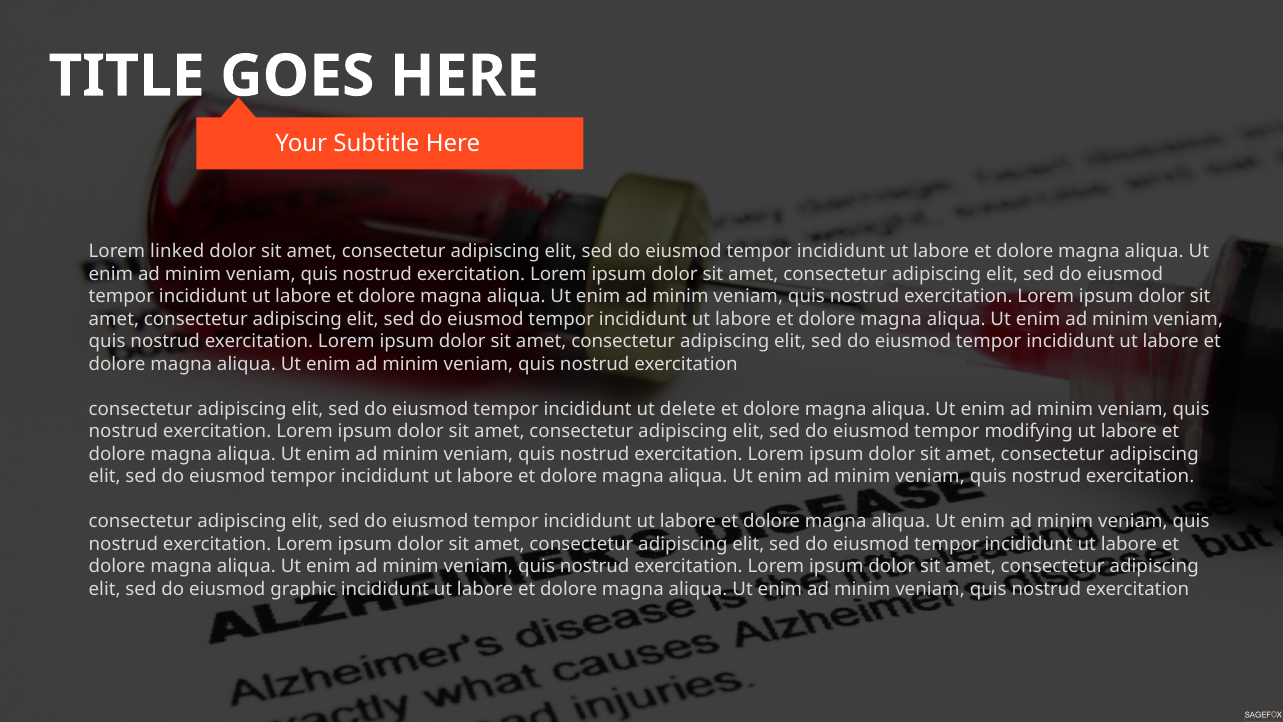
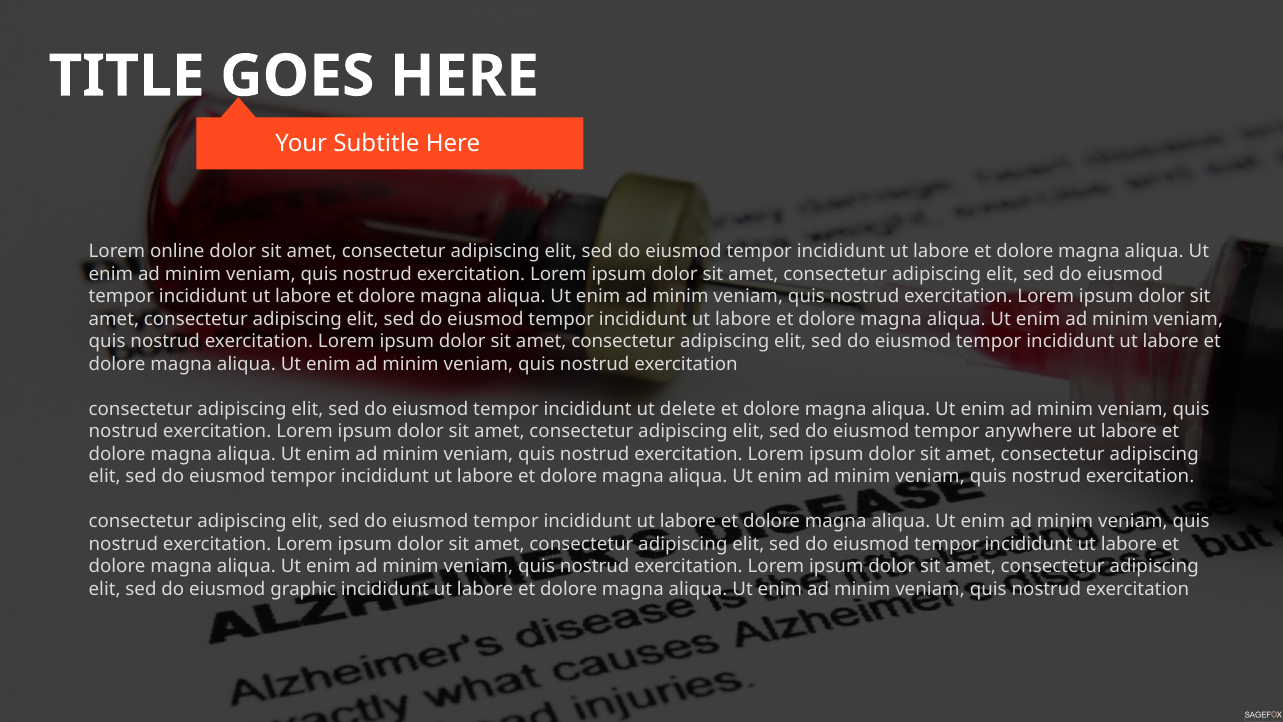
linked: linked -> online (177, 252)
modifying: modifying -> anywhere (1029, 431)
